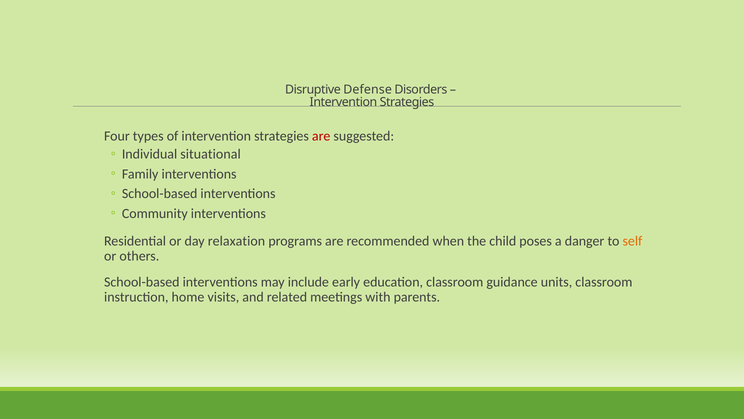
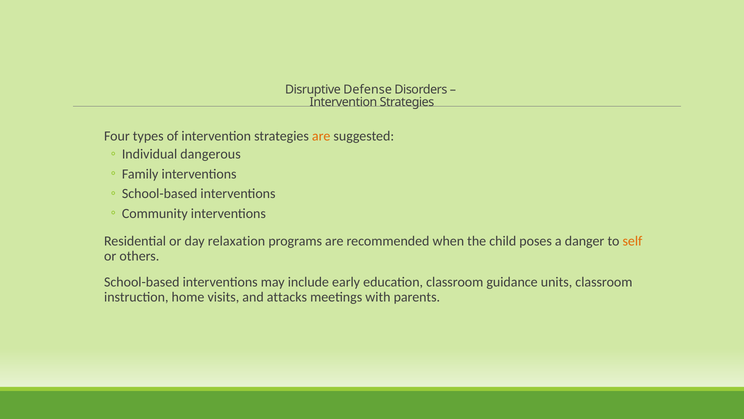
are colour: red -> orange (321, 136)
situational: situational -> dangerous (211, 154)
related: related -> attacks (287, 297)
